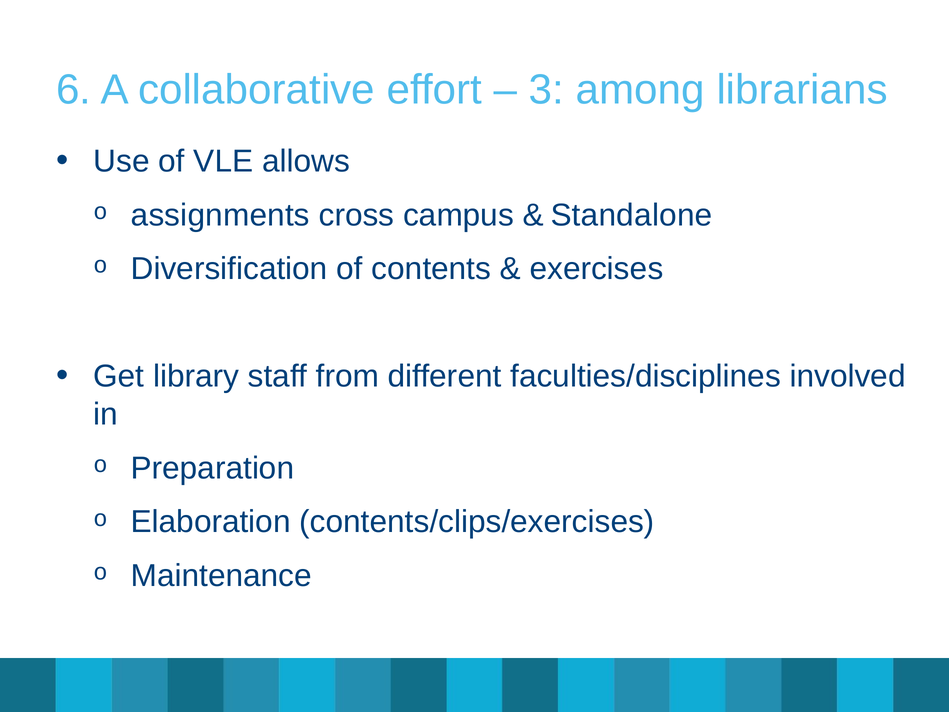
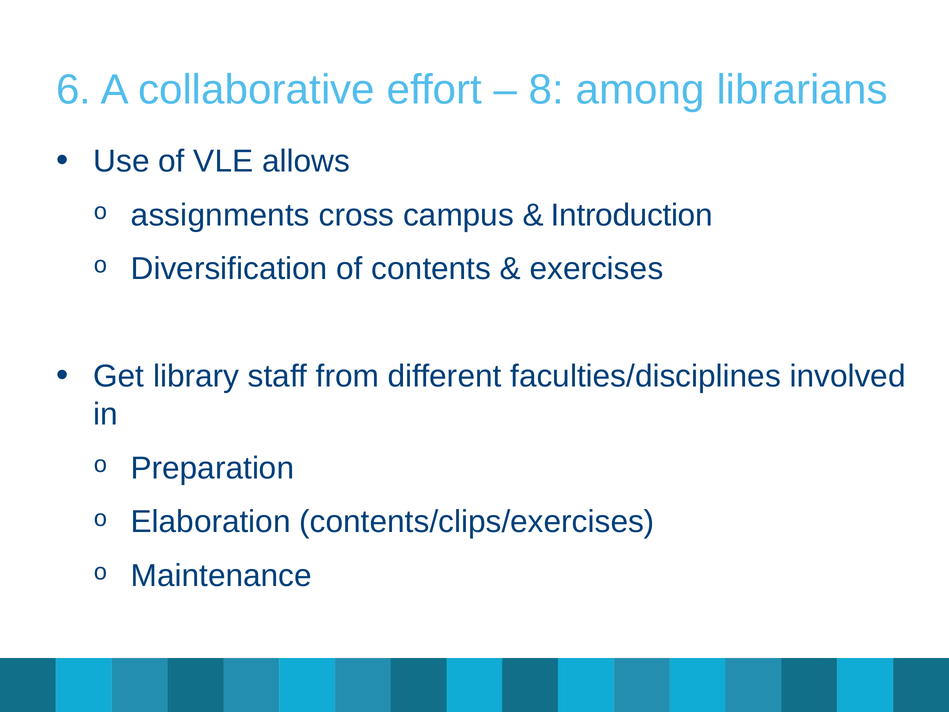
3: 3 -> 8 (546, 90)
Standalone: Standalone -> Introduction (632, 215)
